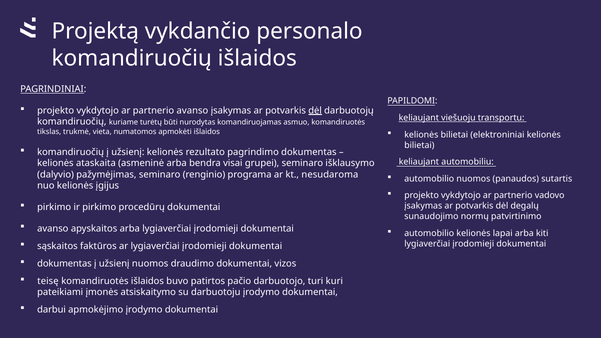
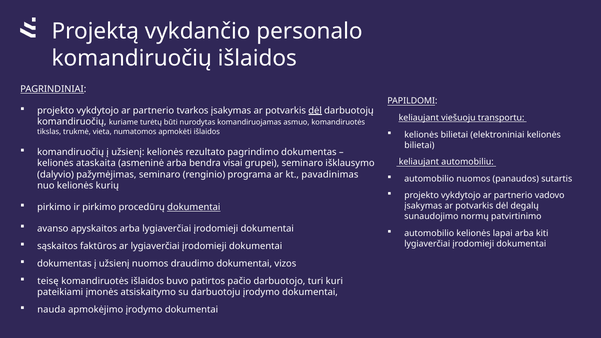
partnerio avanso: avanso -> tvarkos (193, 110)
nesudaroma: nesudaroma -> pavadinimas (330, 175)
įgijus: įgijus -> kurių (107, 186)
dokumentai underline: none -> present (194, 207)
darbui: darbui -> nauda (51, 310)
